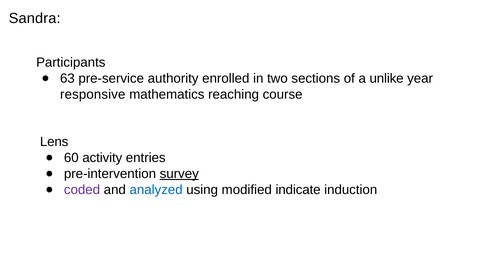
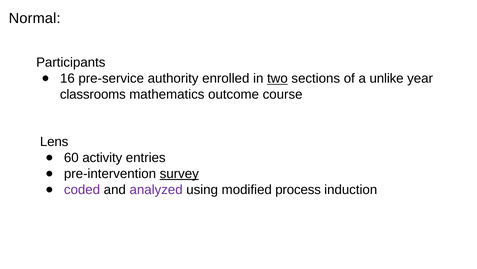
Sandra: Sandra -> Normal (35, 18)
63: 63 -> 16 (67, 78)
two underline: none -> present (277, 78)
responsive: responsive -> classrooms (93, 94)
reaching: reaching -> outcome (234, 94)
analyzed colour: blue -> purple (156, 189)
indicate: indicate -> process (298, 189)
